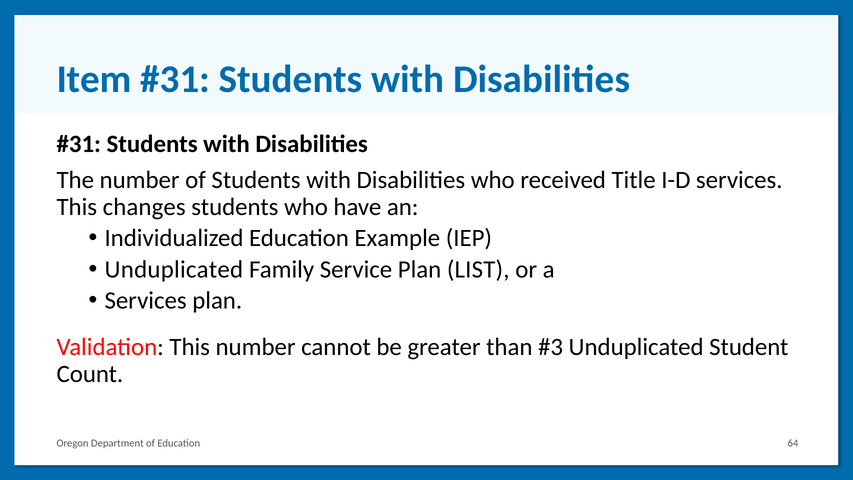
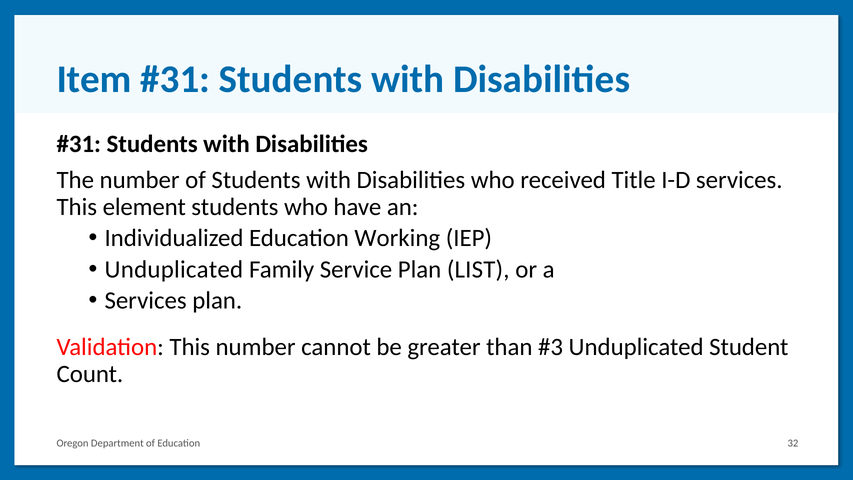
changes: changes -> element (144, 207)
Example: Example -> Working (397, 238)
64: 64 -> 32 (793, 443)
